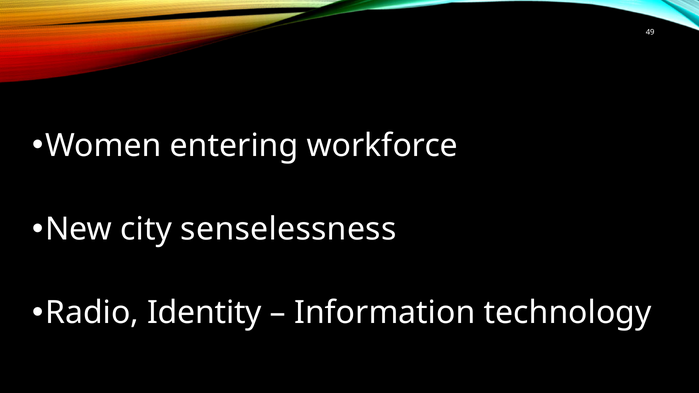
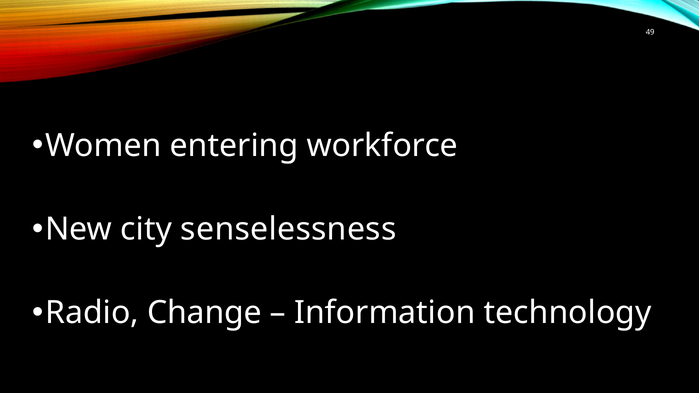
Identity: Identity -> Change (205, 313)
